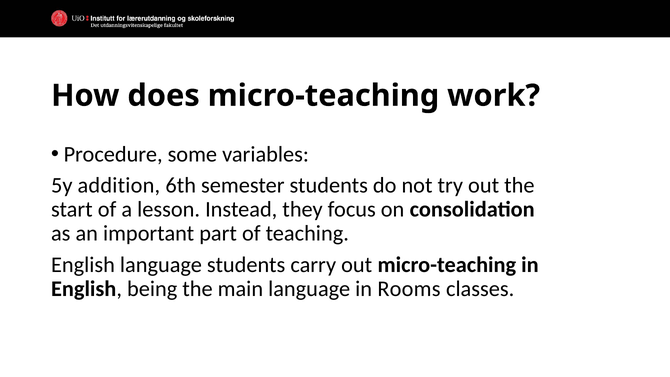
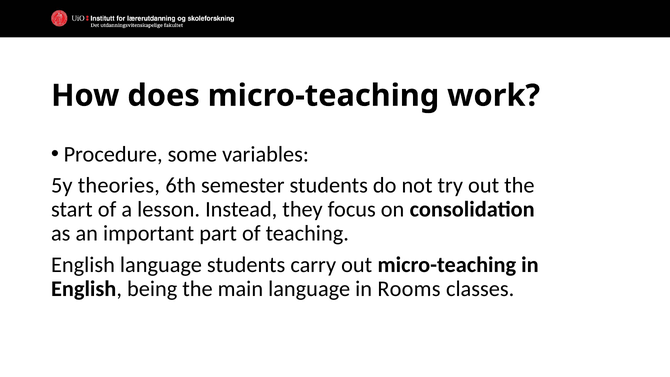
addition: addition -> theories (119, 185)
